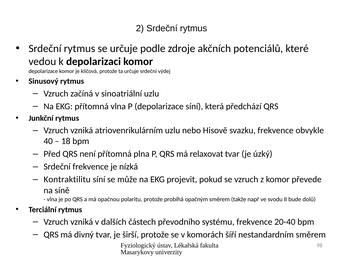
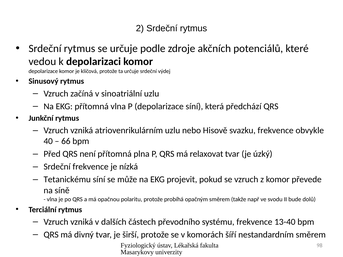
18: 18 -> 66 (66, 141)
Kontraktilitu: Kontraktilitu -> Tetanickému (67, 180)
20-40: 20-40 -> 13-40 (285, 222)
